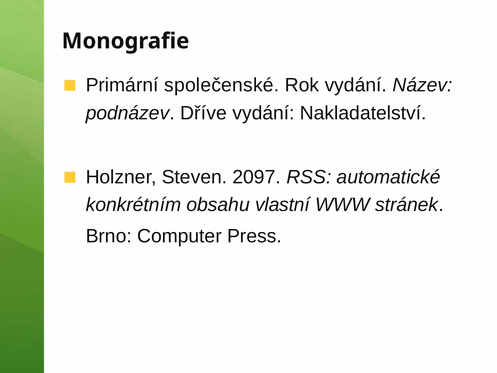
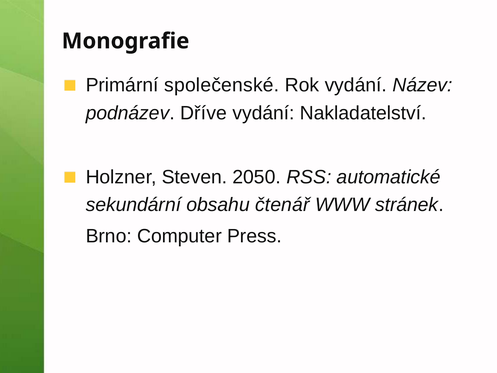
2097: 2097 -> 2050 (257, 177)
konkrétním: konkrétním -> sekundární (133, 205)
vlastní: vlastní -> čtenář (282, 205)
